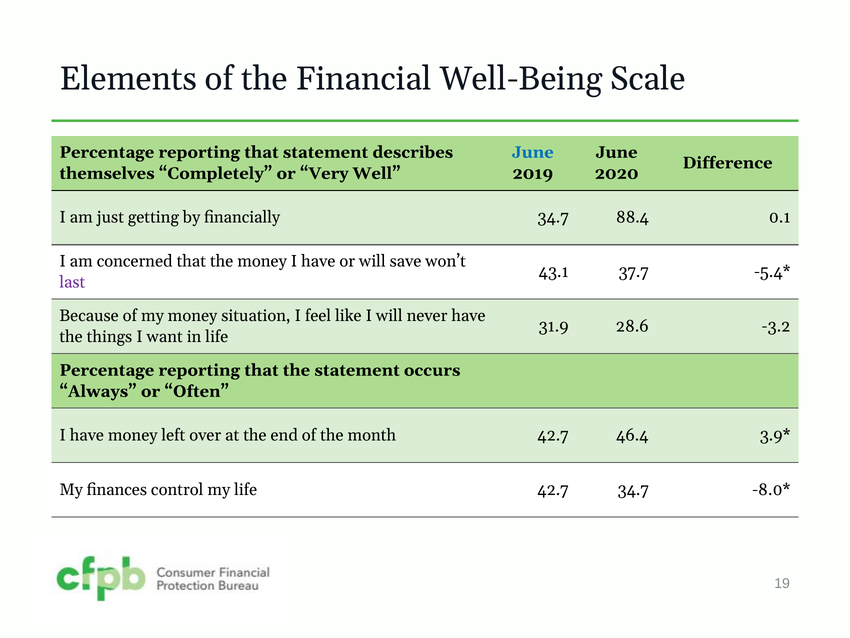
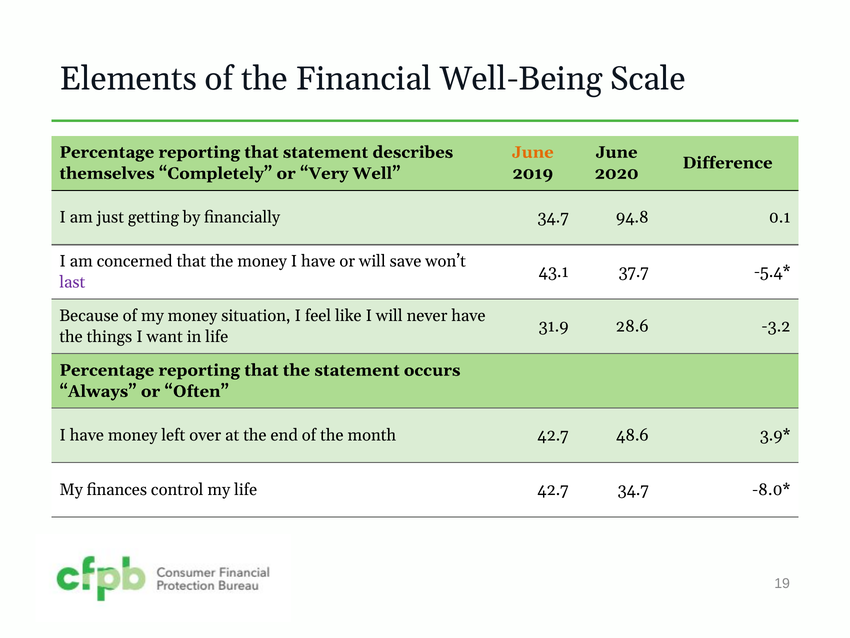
June colour: blue -> orange (533, 152)
88.4: 88.4 -> 94.8 (632, 217)
46.4: 46.4 -> 48.6 (632, 435)
